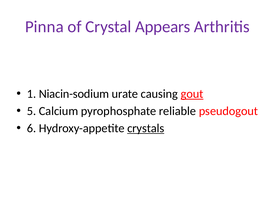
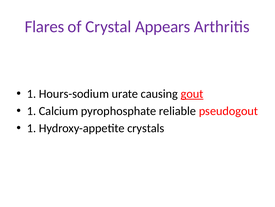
Pinna: Pinna -> Flares (44, 27)
Niacin-sodium: Niacin-sodium -> Hours-sodium (74, 94)
5: 5 -> 1 (31, 111)
6: 6 -> 1 (31, 128)
crystals underline: present -> none (146, 128)
